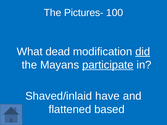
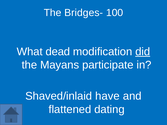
Pictures-: Pictures- -> Bridges- (84, 13)
participate underline: present -> none (108, 65)
based: based -> dating (109, 110)
